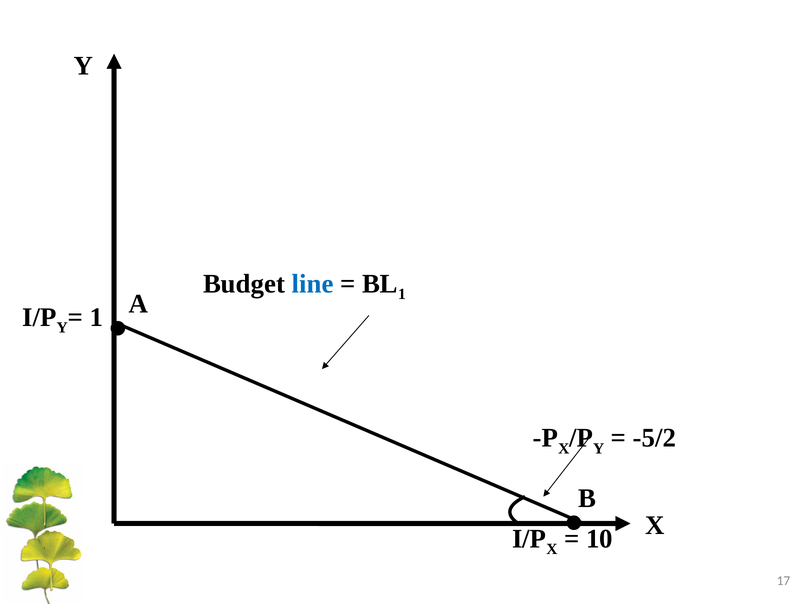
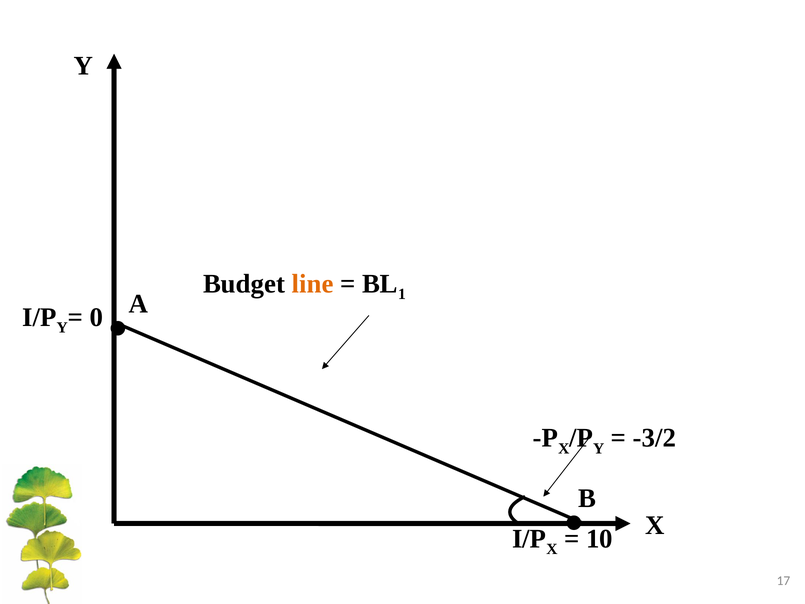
line colour: blue -> orange (313, 284)
1: 1 -> 0 (96, 317)
-5/2: -5/2 -> -3/2 (654, 438)
